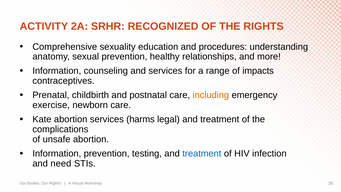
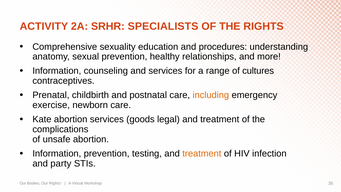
RECOGNIZED: RECOGNIZED -> SPECIALISTS (163, 26)
impacts: impacts -> cultures (258, 71)
harms: harms -> goods (140, 119)
treatment colour: blue -> orange (202, 153)
need: need -> party (61, 163)
